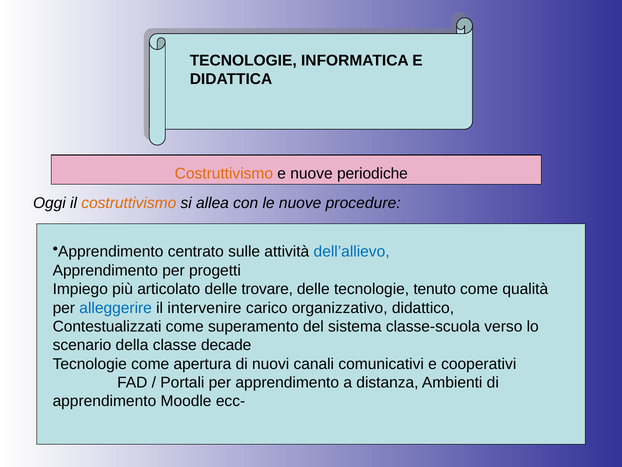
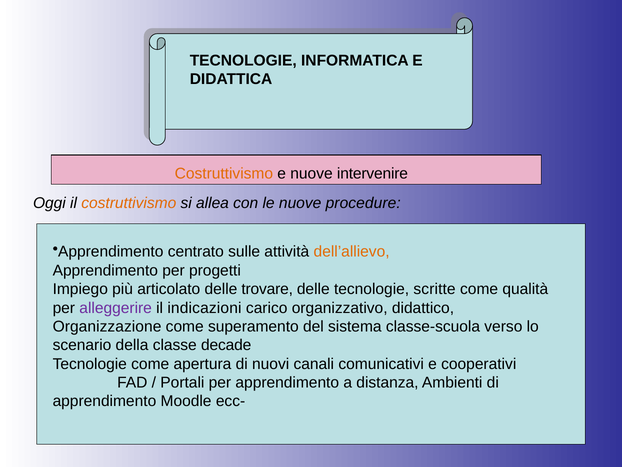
periodiche: periodiche -> intervenire (372, 173)
dell’allievo colour: blue -> orange (352, 252)
tenuto: tenuto -> scritte (435, 289)
alleggerire colour: blue -> purple (116, 308)
intervenire: intervenire -> indicazioni (204, 308)
Contestualizzati: Contestualizzati -> Organizzazione (107, 326)
